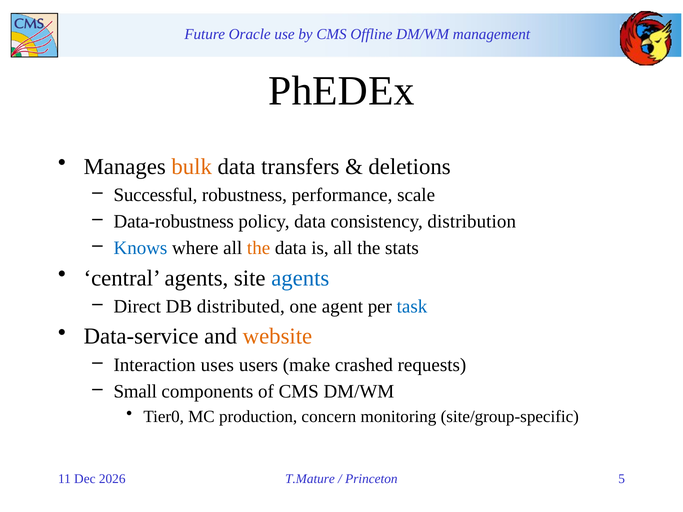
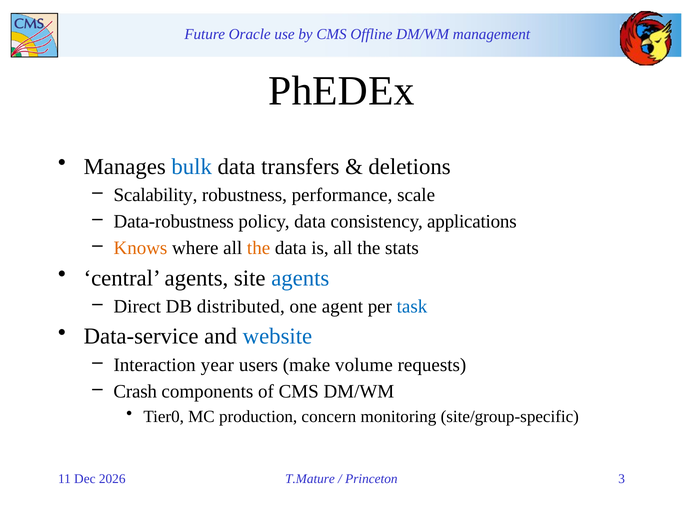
bulk colour: orange -> blue (192, 167)
Successful: Successful -> Scalability (155, 195)
distribution: distribution -> applications (472, 222)
Knows colour: blue -> orange (140, 248)
website colour: orange -> blue (277, 337)
uses: uses -> year (217, 365)
crashed: crashed -> volume (364, 365)
Small: Small -> Crash (135, 392)
5: 5 -> 3 (622, 479)
